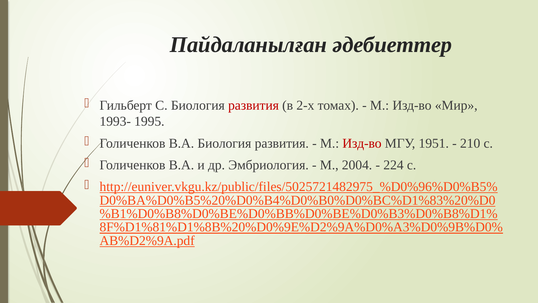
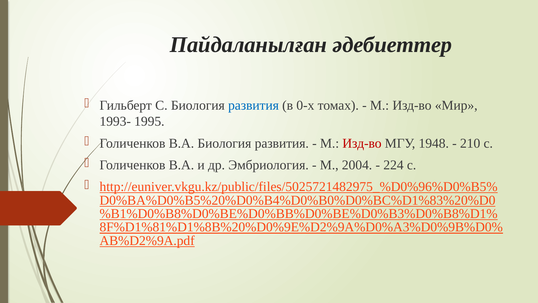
развития colour: red -> blue (253, 105)
2-х: 2-х -> 0-х (305, 105)
1951: 1951 -> 1948 (434, 143)
